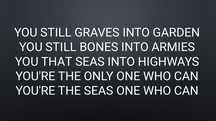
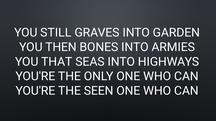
STILL: STILL -> THEN (61, 47)
THE SEAS: SEAS -> SEEN (99, 91)
